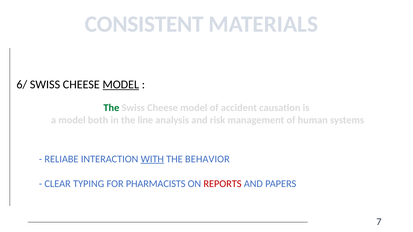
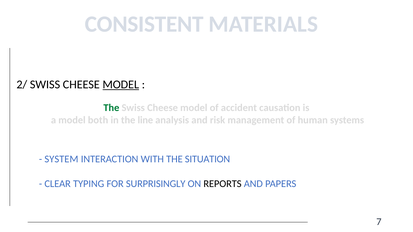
6/: 6/ -> 2/ (22, 85)
RELIABE: RELIABE -> SYSTEM (61, 159)
WITH underline: present -> none (152, 159)
BEHAVIOR: BEHAVIOR -> SITUATION (208, 159)
PHARMACISTS: PHARMACISTS -> SURPRISINGLY (156, 184)
REPORTS colour: red -> black (223, 184)
